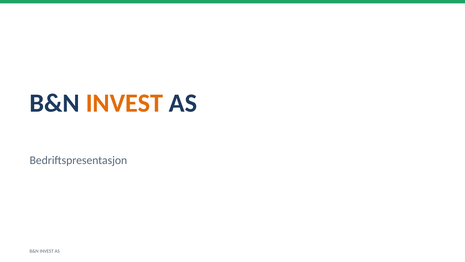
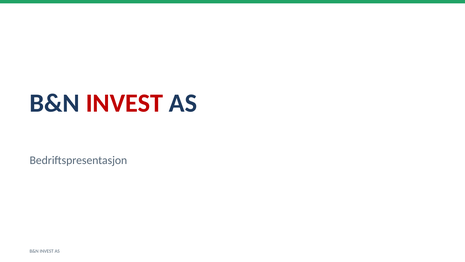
INVEST colour: orange -> red (124, 103)
